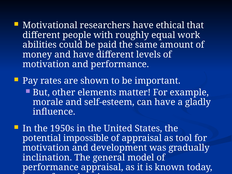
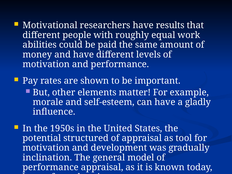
ethical: ethical -> results (170, 25)
impossible: impossible -> structured (86, 138)
